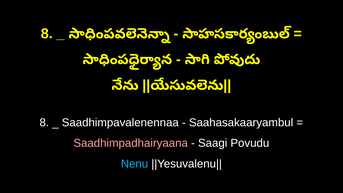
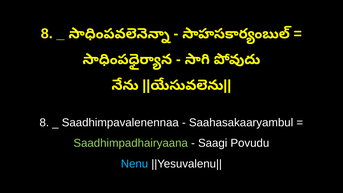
Saadhimpadhairyaana colour: pink -> light green (131, 143)
